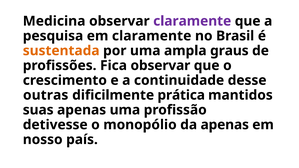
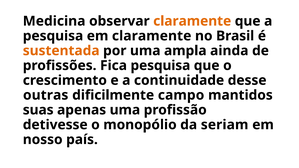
claramente colour: purple -> orange (192, 21)
graus: graus -> ainda (229, 51)
Fica observar: observar -> pesquisa (160, 66)
prática: prática -> campo (181, 95)
da apenas: apenas -> seriam (225, 125)
